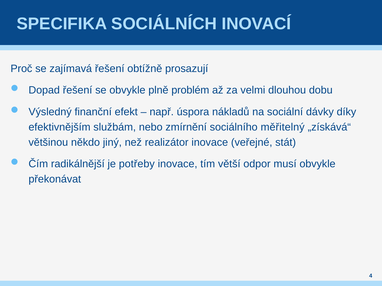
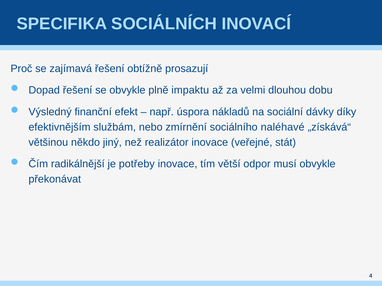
problém: problém -> impaktu (190, 90)
měřitelný: měřitelný -> naléhavé (283, 127)
